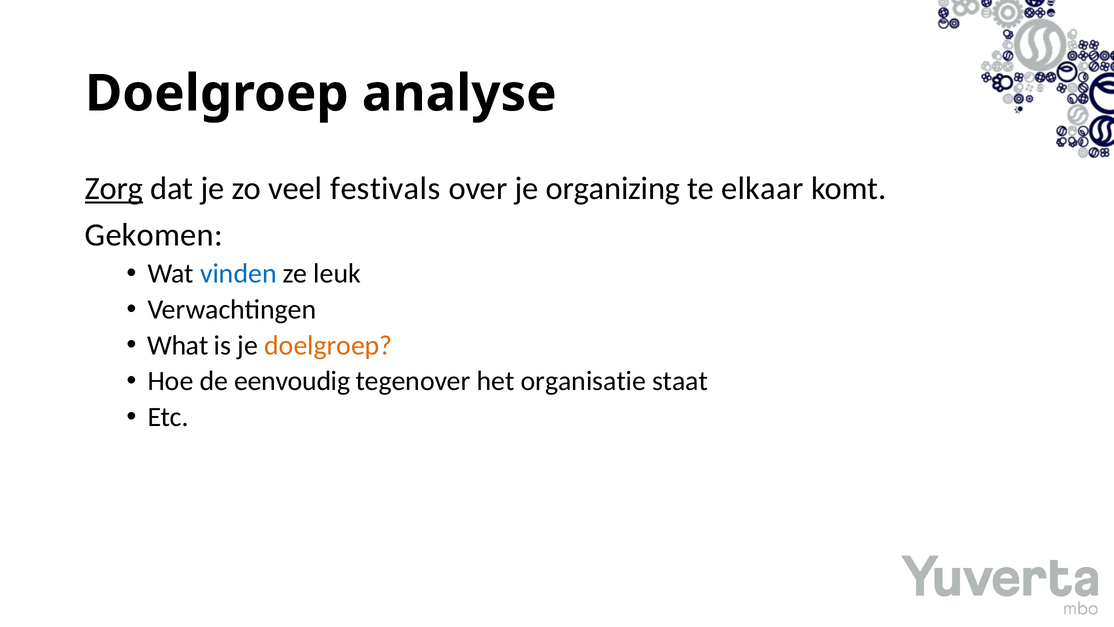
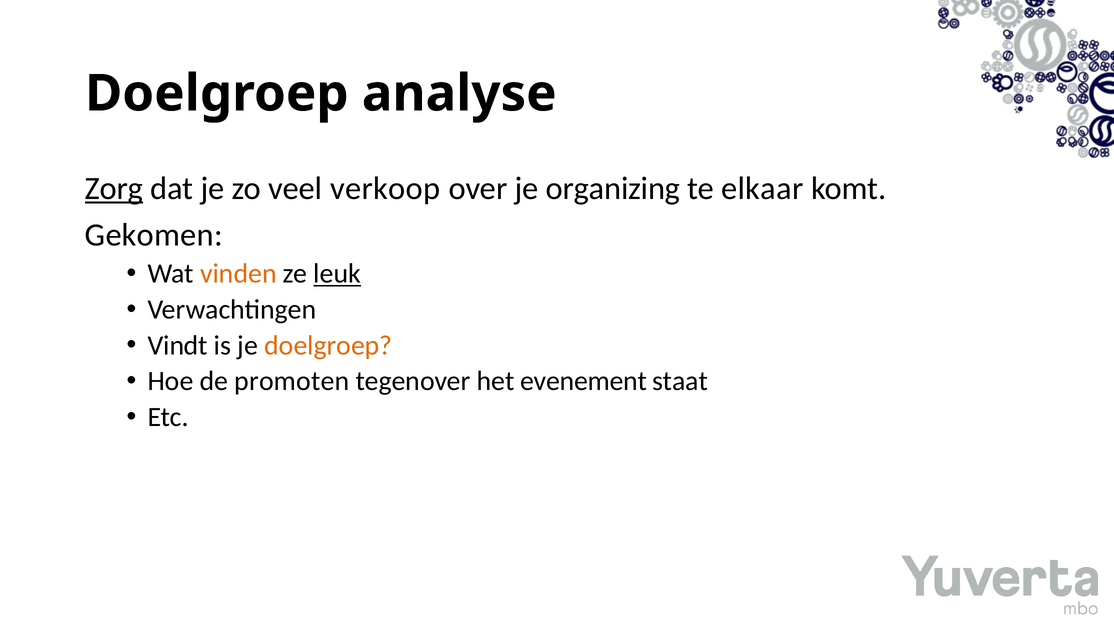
festivals: festivals -> verkoop (385, 188)
vinden colour: blue -> orange (238, 273)
leuk underline: none -> present (337, 273)
What: What -> Vindt (178, 345)
eenvoudig: eenvoudig -> promoten (292, 381)
organisatie: organisatie -> evenement (584, 381)
